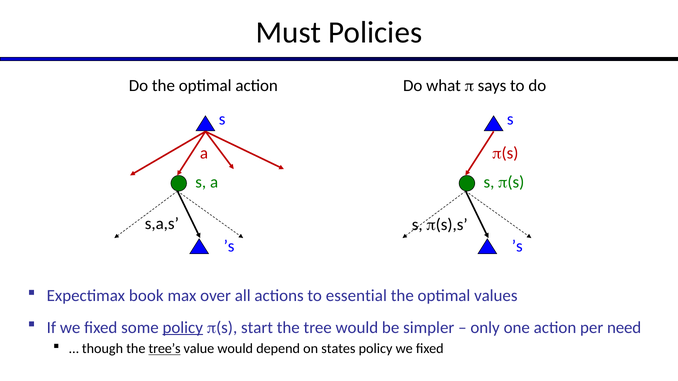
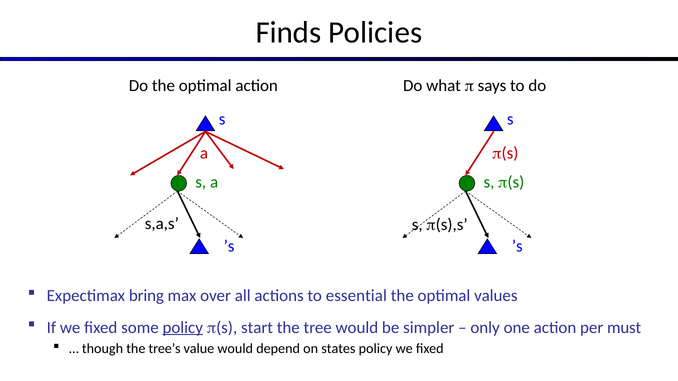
Must: Must -> Finds (288, 33)
book: book -> bring (146, 296)
need: need -> must (624, 328)
tree’s underline: present -> none (165, 349)
